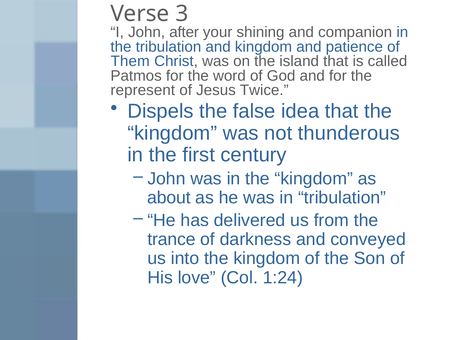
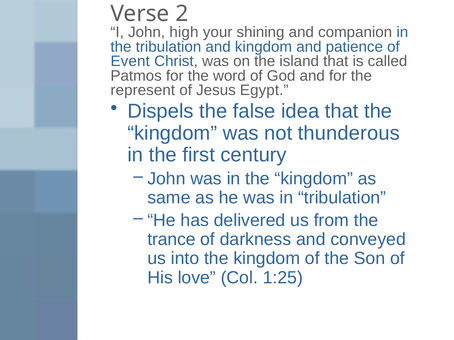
3: 3 -> 2 (182, 14)
after: after -> high (184, 32)
Them: Them -> Event (130, 61)
Twice: Twice -> Egypt (264, 90)
about: about -> same (169, 198)
1:24: 1:24 -> 1:25 (283, 278)
